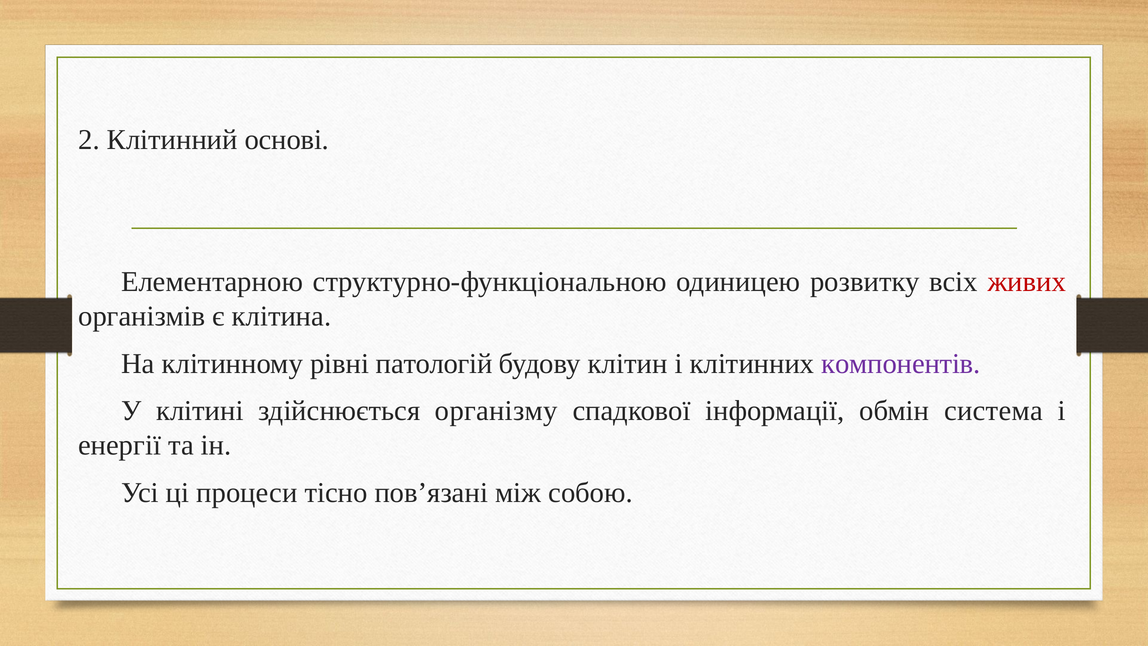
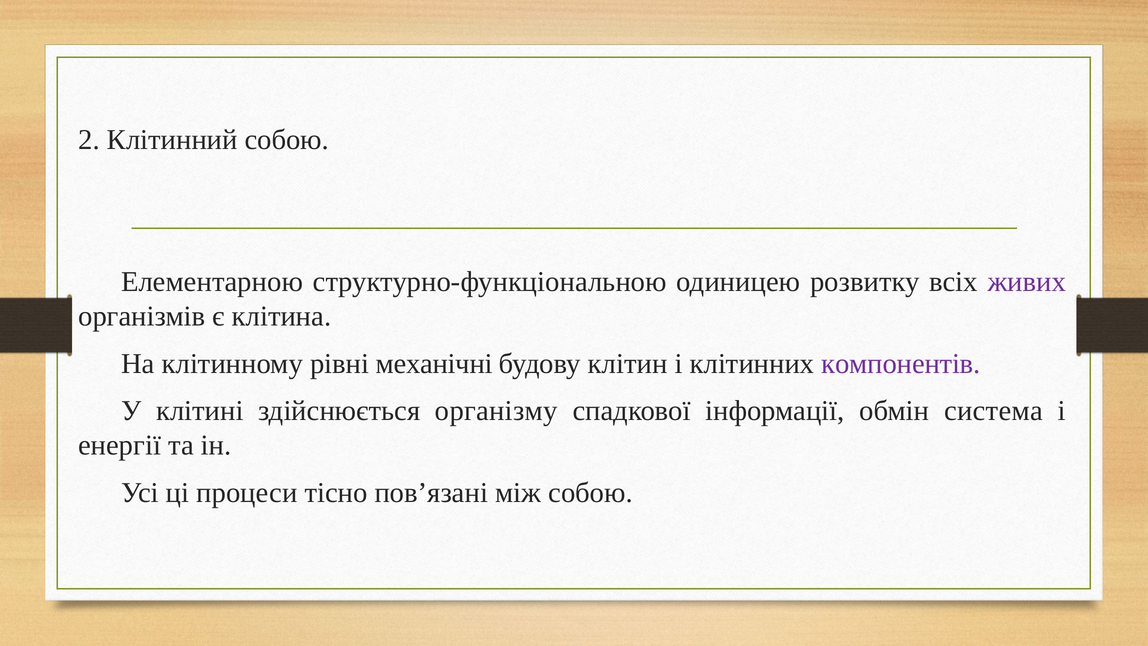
Клітинний основі: основі -> собою (287, 140)
живих colour: red -> purple (1027, 282)
патологій: патологій -> механічні (434, 363)
